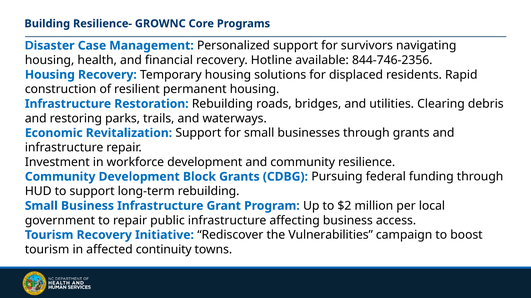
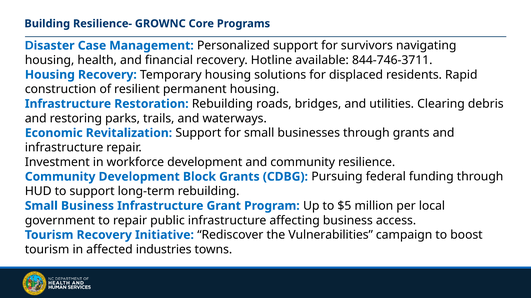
844-746-2356: 844-746-2356 -> 844-746-3711 (392, 60)
$2: $2 -> $5 (344, 206)
continuity: continuity -> industries (164, 250)
